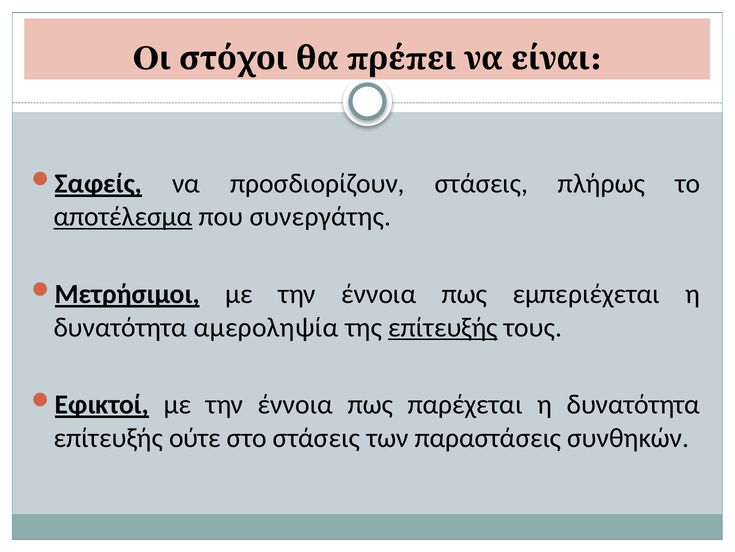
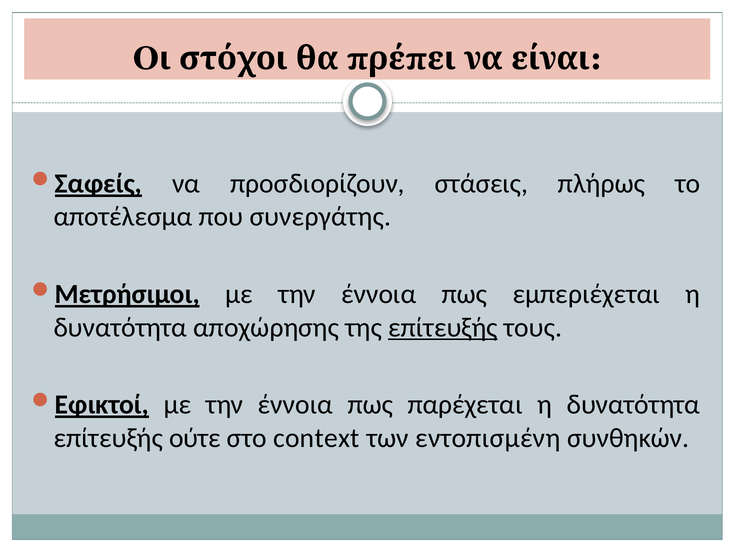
αποτέλεσµα underline: present -> none (123, 217)
αμεροληψία: αμεροληψία -> αποχώρησης (266, 327)
στο στάσεις: στάσεις -> context (316, 437)
παραστάσεις: παραστάσεις -> εντοπισμένη (488, 437)
